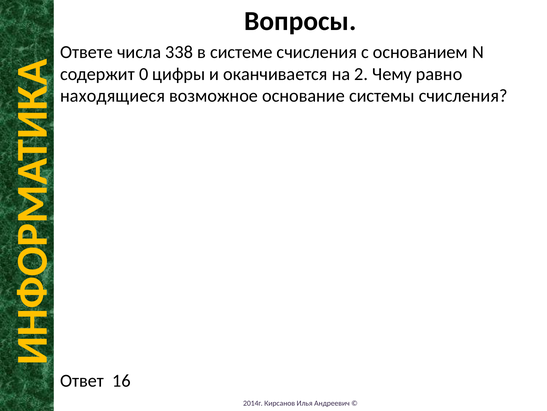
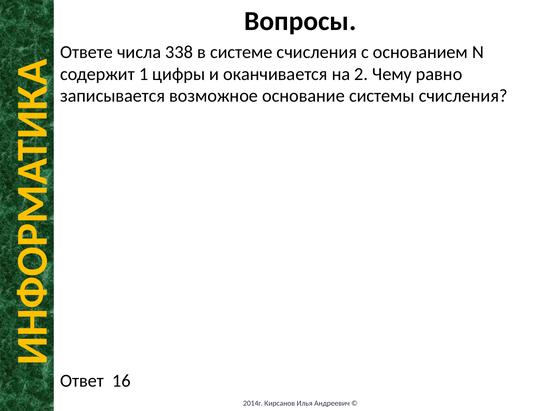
0: 0 -> 1 (144, 74)
находящиеся: находящиеся -> записывается (113, 96)
